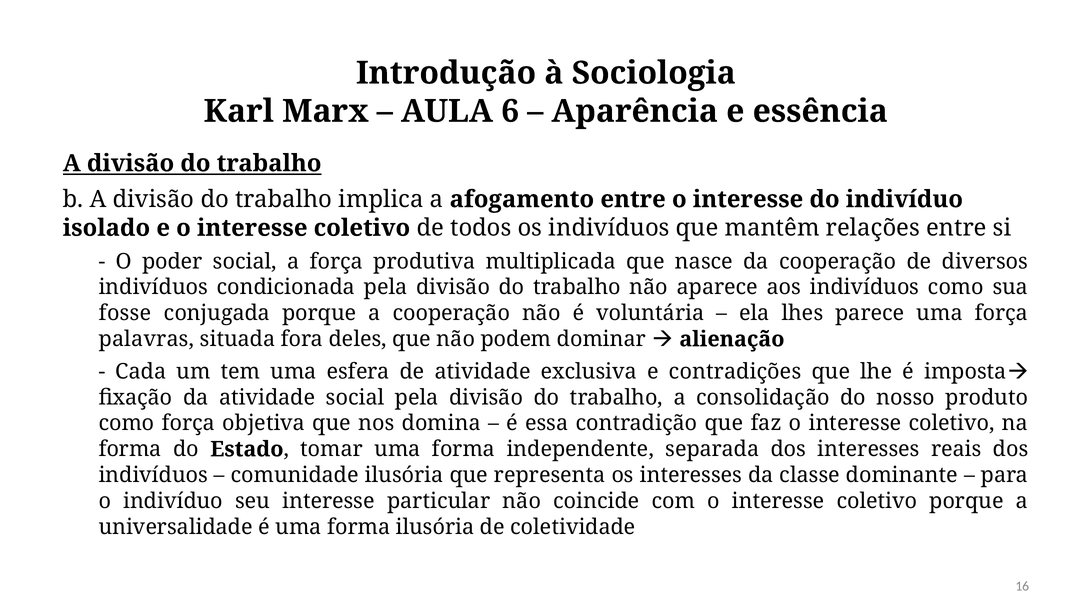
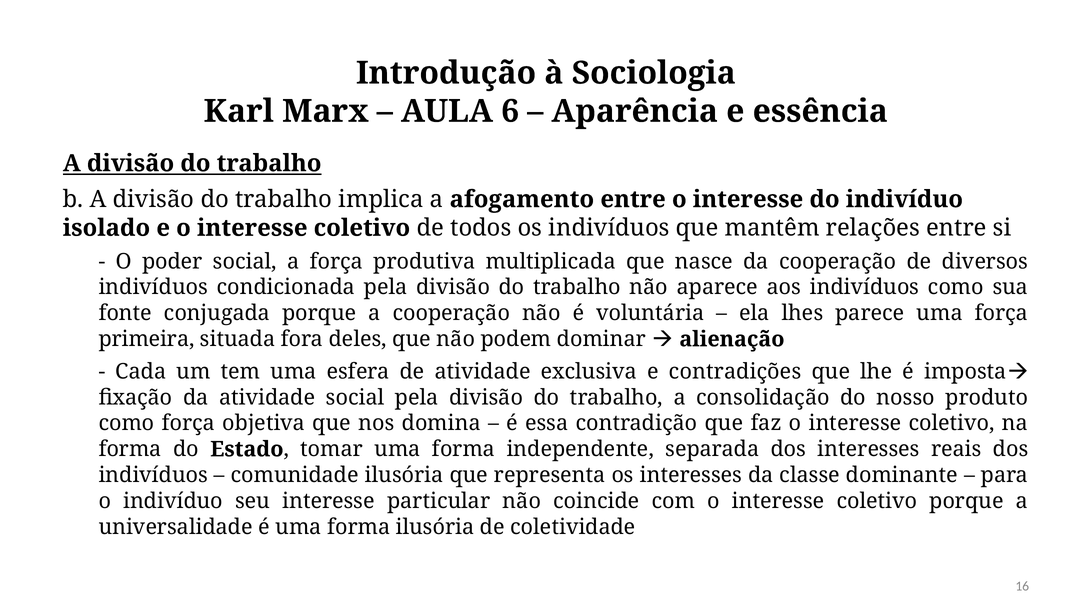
fosse: fosse -> fonte (125, 313)
palavras: palavras -> primeira (147, 339)
